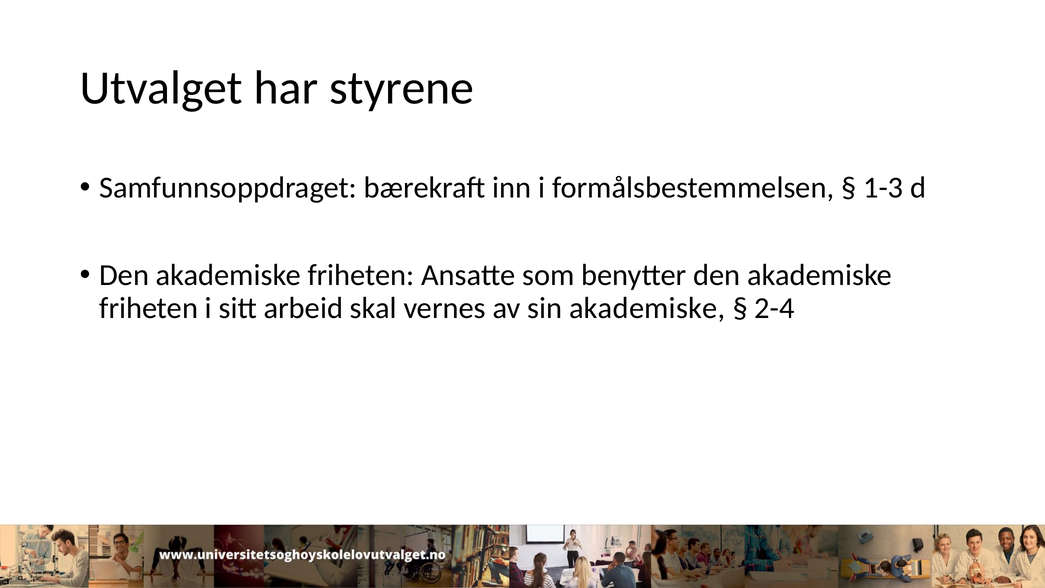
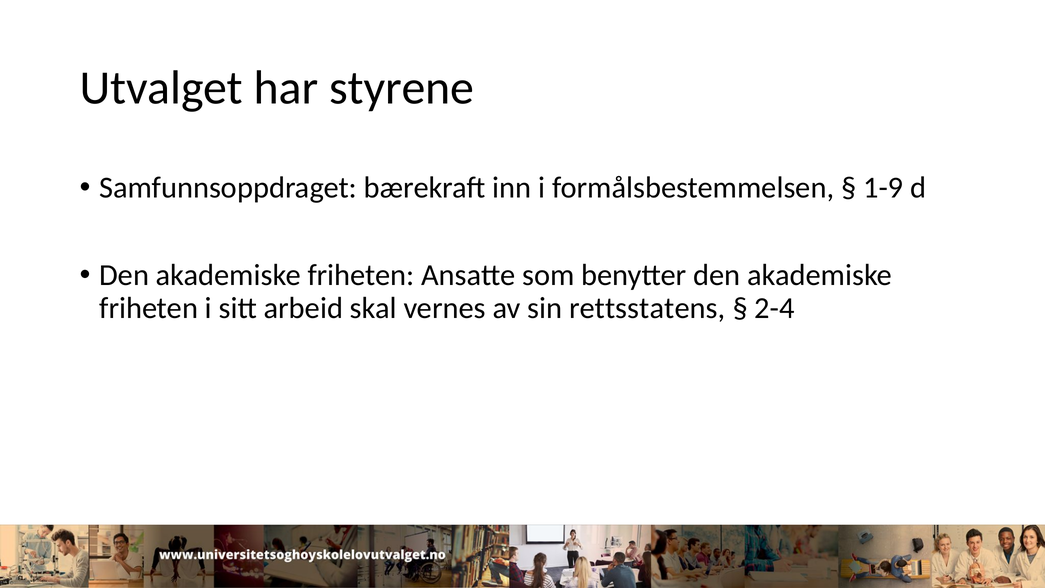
1-3: 1-3 -> 1-9 (883, 188)
sin akademiske: akademiske -> rettsstatens (647, 308)
